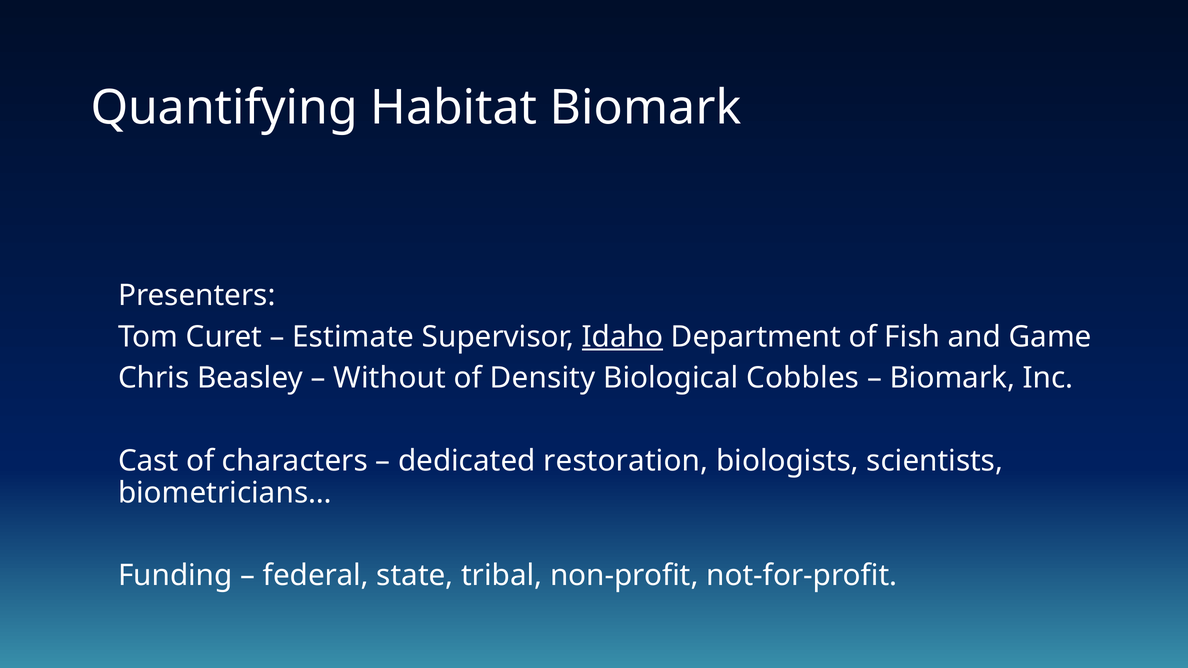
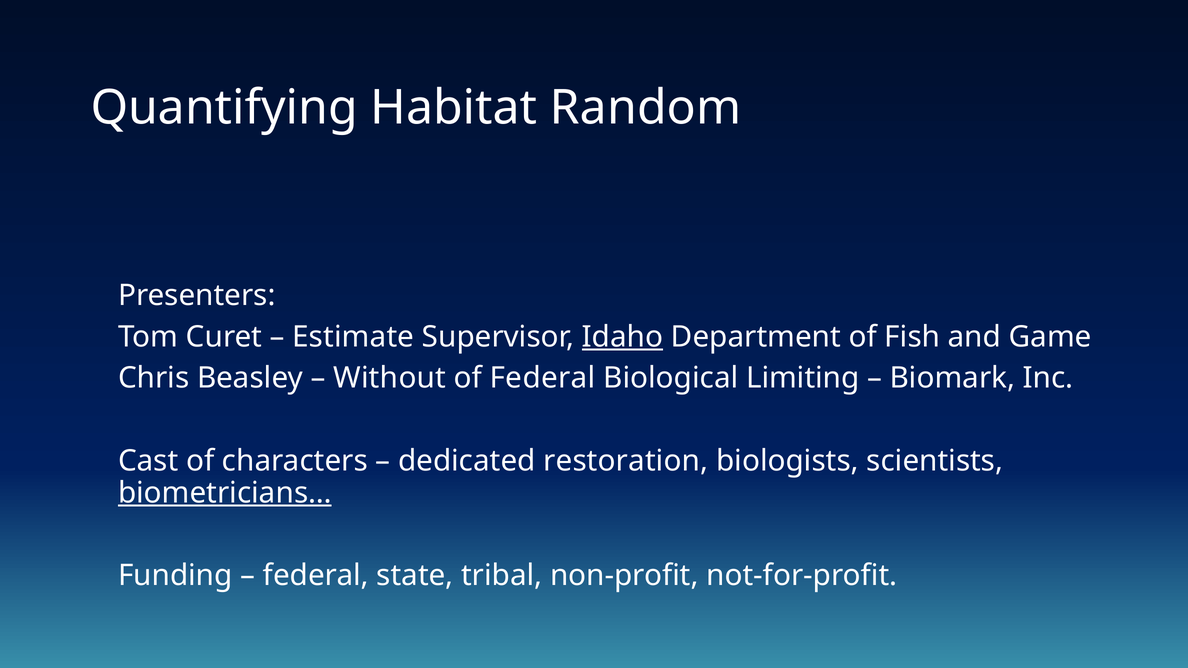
Habitat Biomark: Biomark -> Random (646, 108)
of Density: Density -> Federal (543, 378)
Cobbles: Cobbles -> Limiting (803, 378)
biometricians… underline: none -> present (225, 493)
